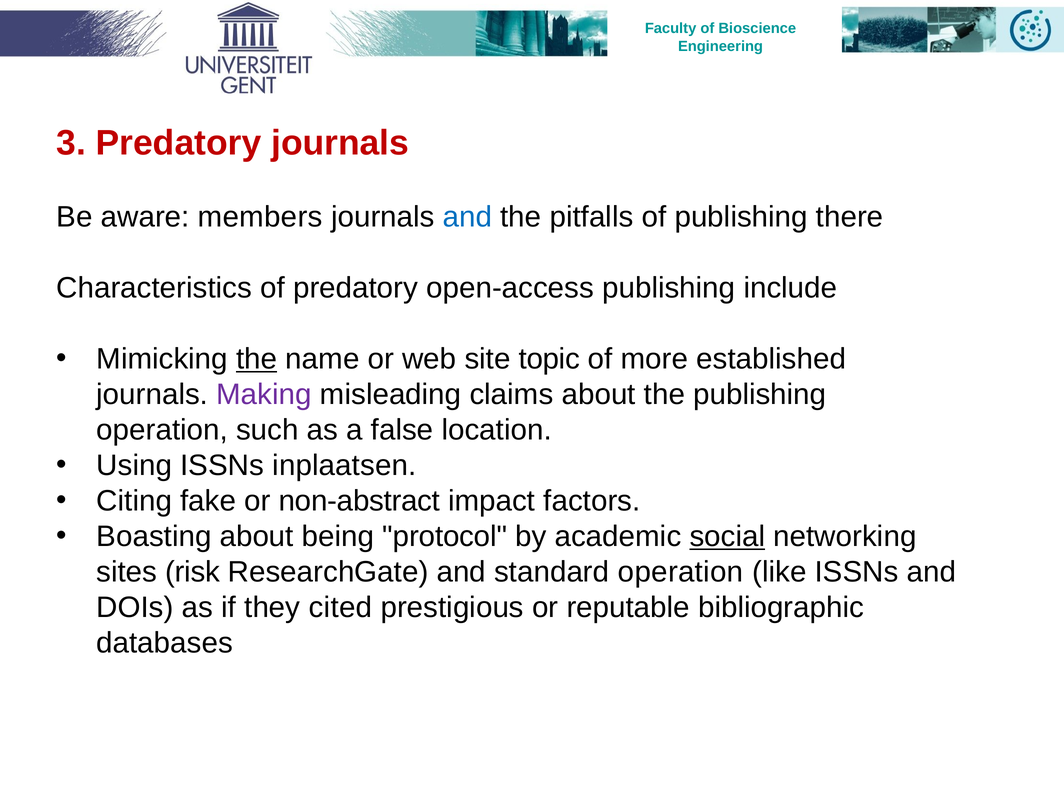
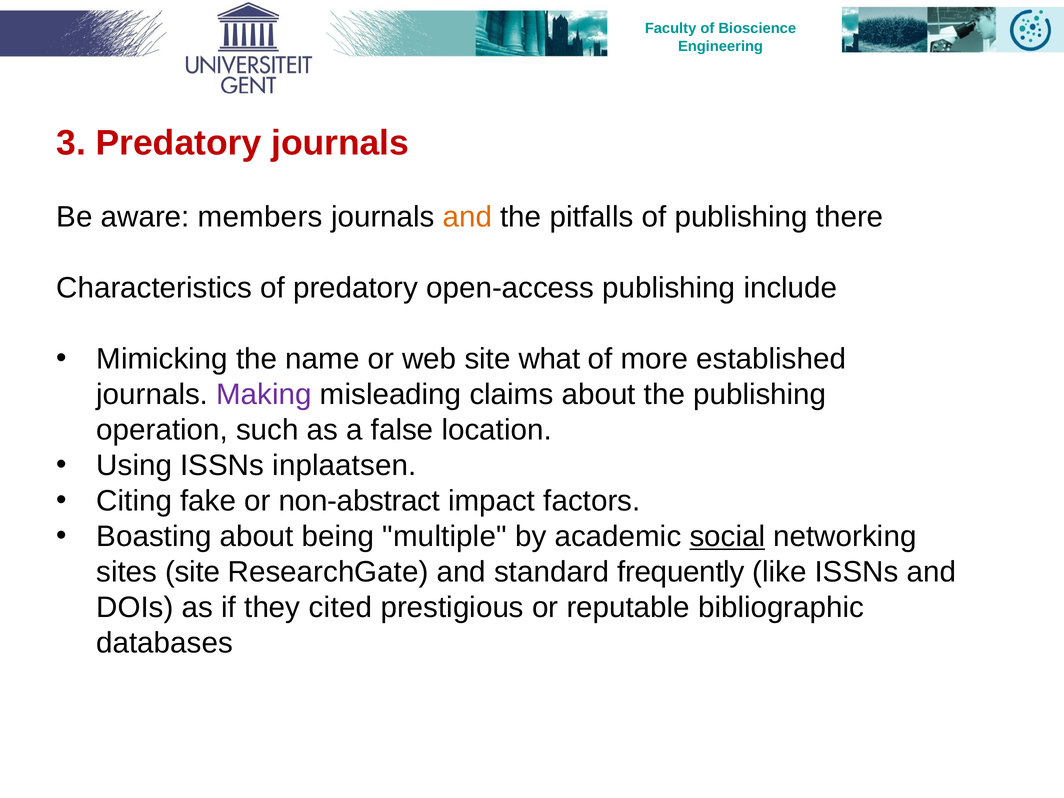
and colour: blue -> orange (467, 217)
the underline: present -> none (257, 359)
topic: topic -> what (549, 359)
protocol: protocol -> multiple (445, 536)
sites risk: risk -> site (193, 572)
standard operation: operation -> frequently (681, 572)
